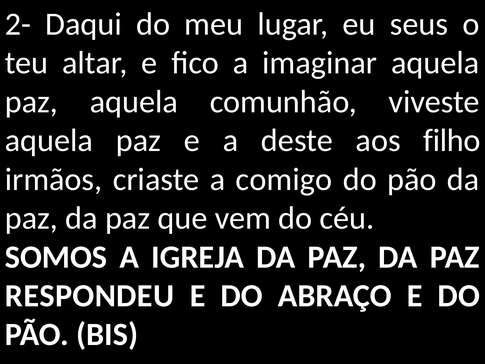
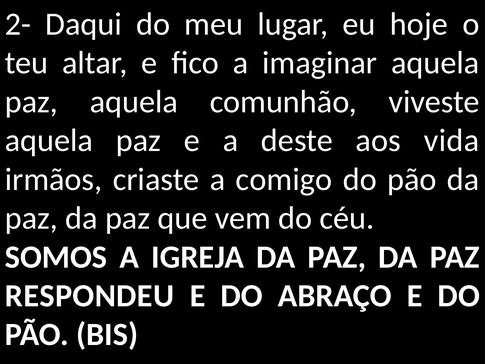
seus: seus -> hoje (419, 24)
filho: filho -> vida (452, 140)
